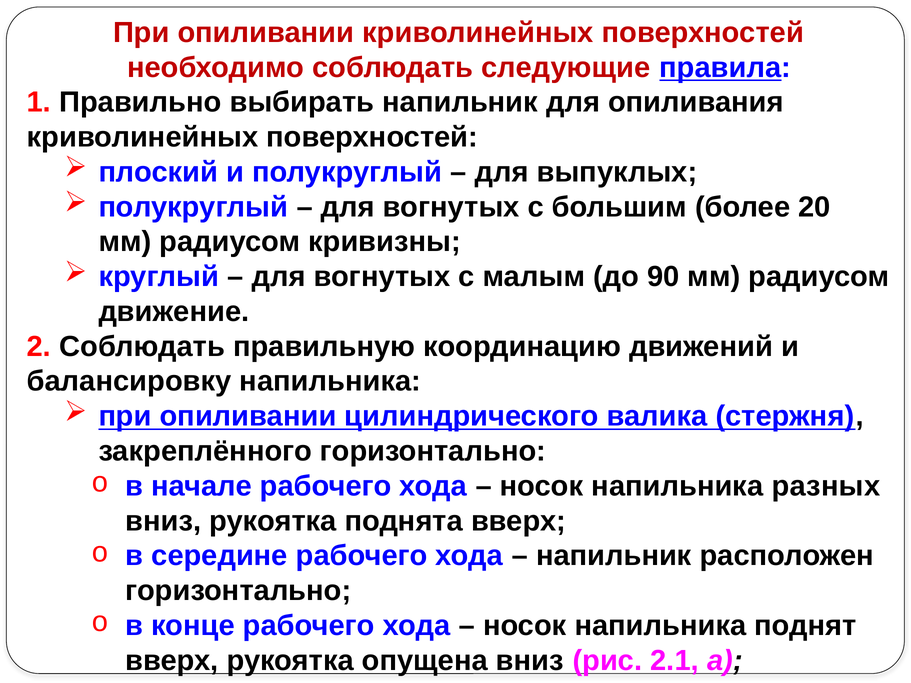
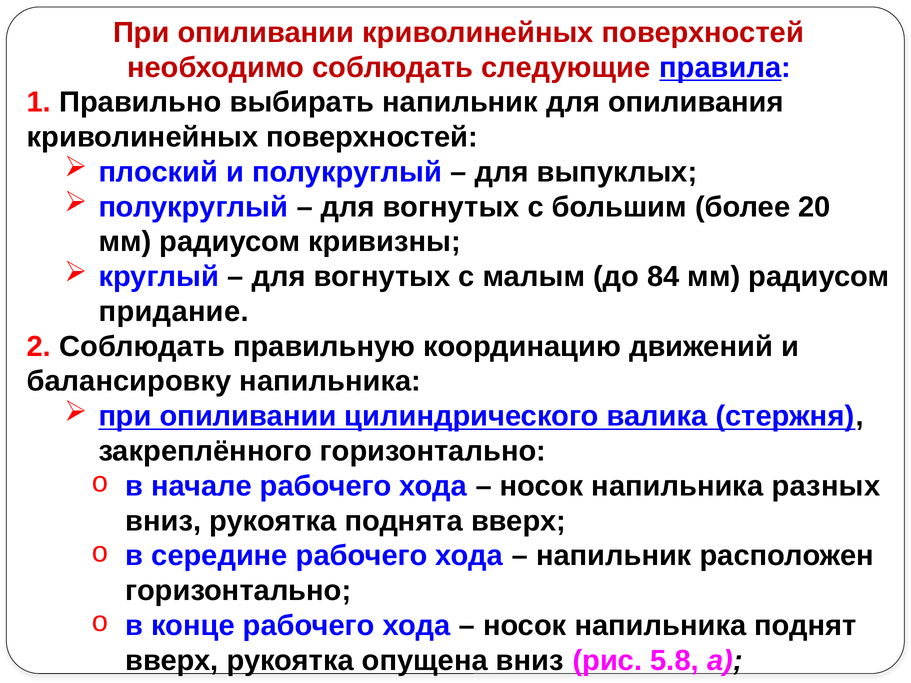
90: 90 -> 84 (663, 277)
движение: движение -> придание (174, 312)
2.1: 2.1 -> 5.8 (675, 661)
